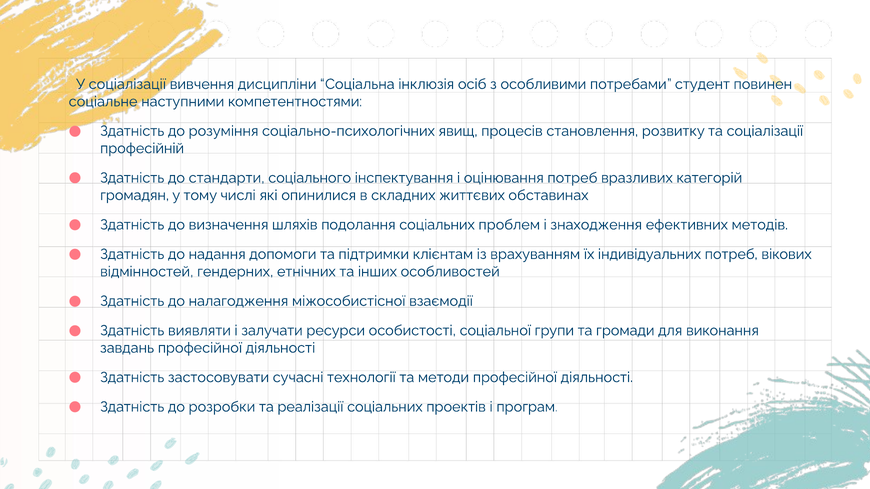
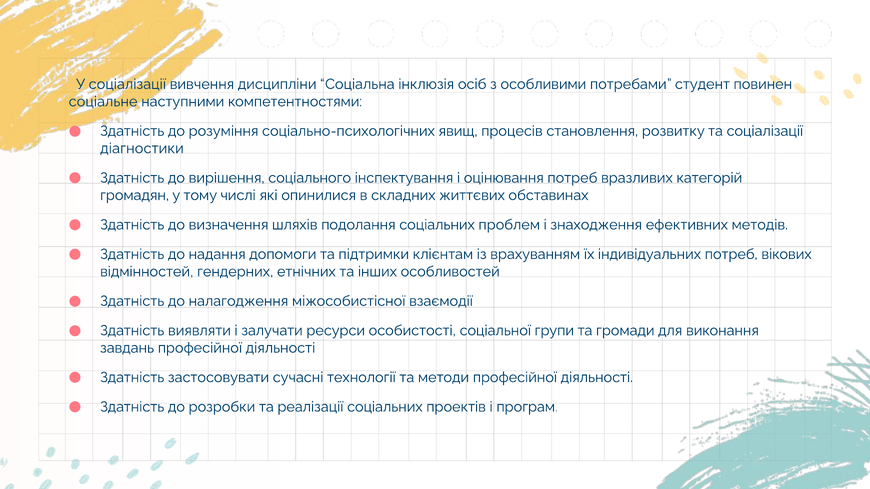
професійній: професійній -> діагностики (142, 148)
стандарти: стандарти -> вирішення (227, 178)
